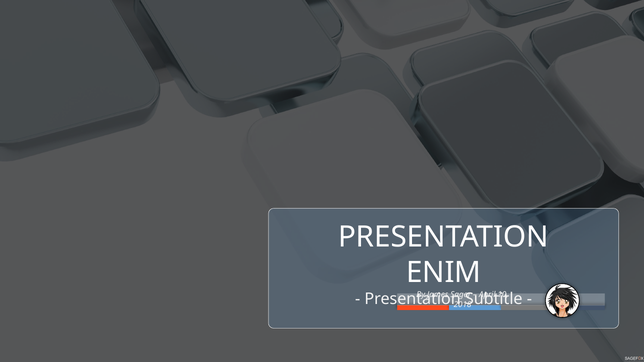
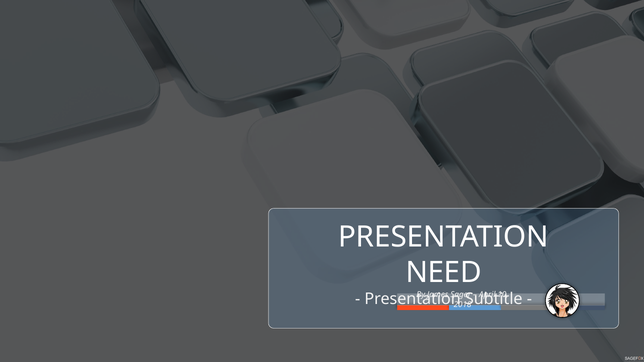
ENIM: ENIM -> NEED (444, 273)
